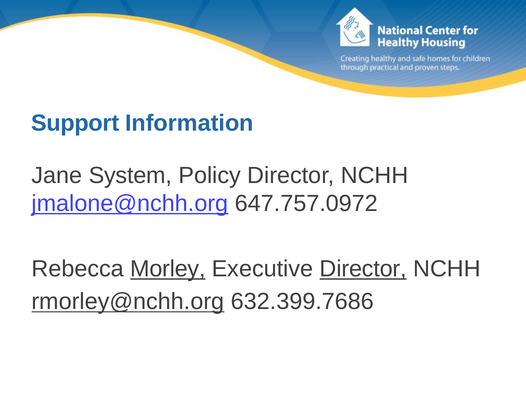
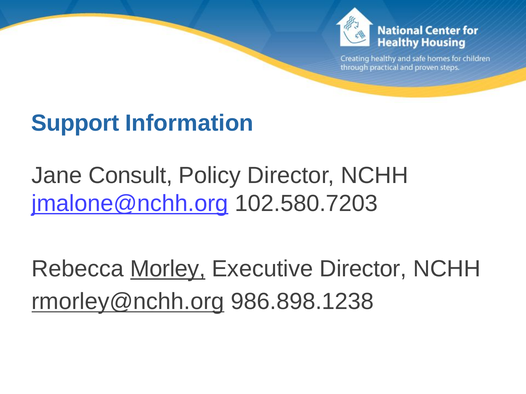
System: System -> Consult (130, 176)
647.757.0972: 647.757.0972 -> 102.580.7203 (306, 204)
Director underline: present -> none (363, 269)
632.399.7686: 632.399.7686 -> 986.898.1238 (302, 302)
